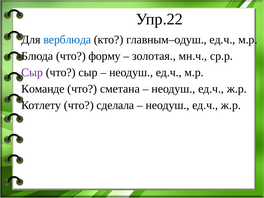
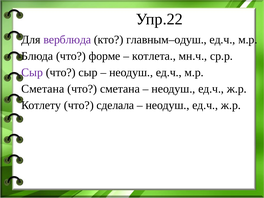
верблюда colour: blue -> purple (67, 40)
форму: форму -> форме (105, 56)
золотая: золотая -> котлета (154, 56)
Команде: Команде -> Сметана (43, 89)
